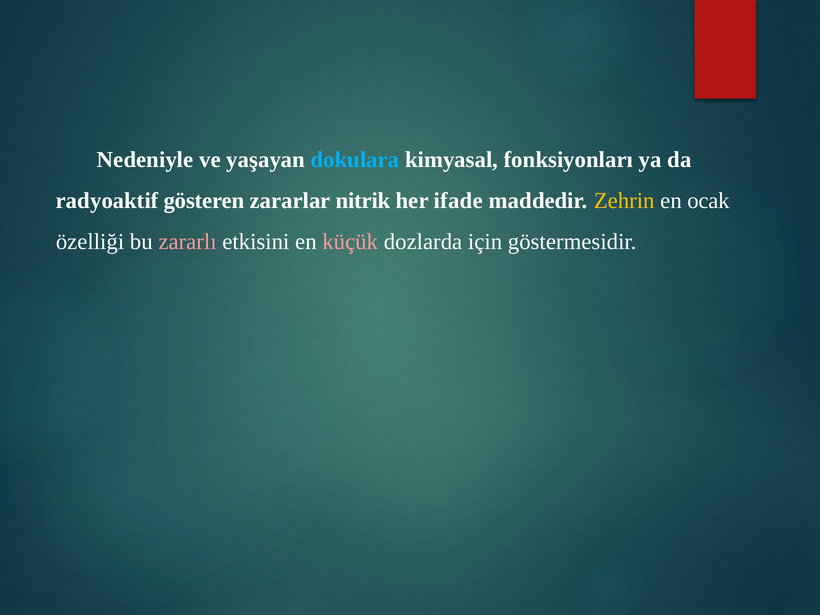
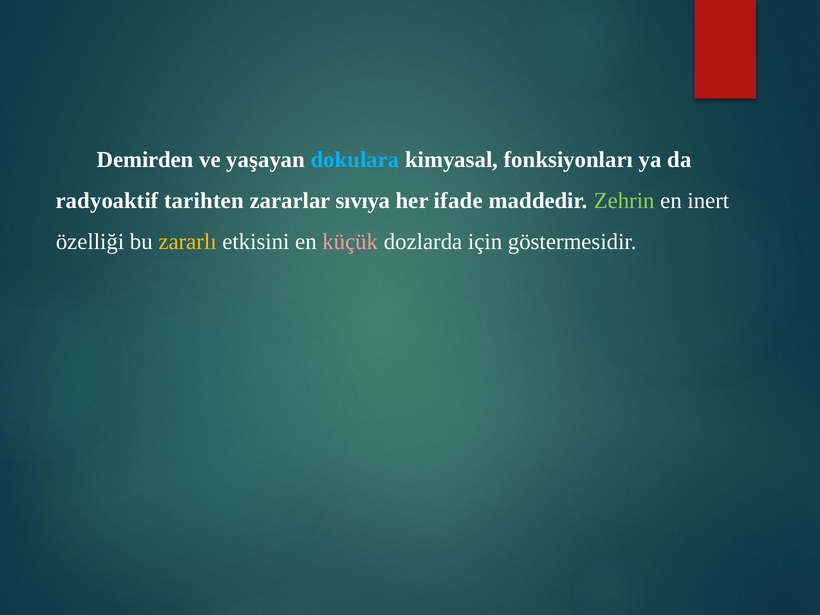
Nedeniyle: Nedeniyle -> Demirden (145, 160)
gösteren: gösteren -> tarihten (204, 201)
nitrik: nitrik -> sıvıya (363, 201)
Zehrin colour: yellow -> light green (624, 201)
ocak: ocak -> inert (708, 201)
zararlı colour: pink -> yellow (187, 242)
